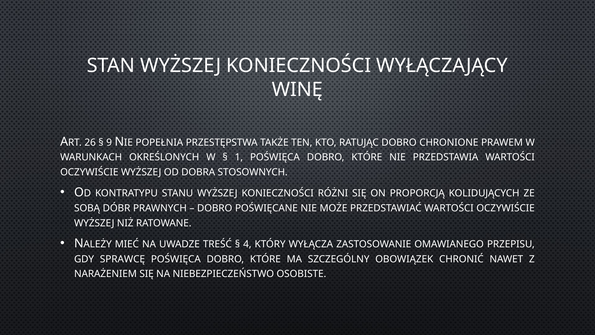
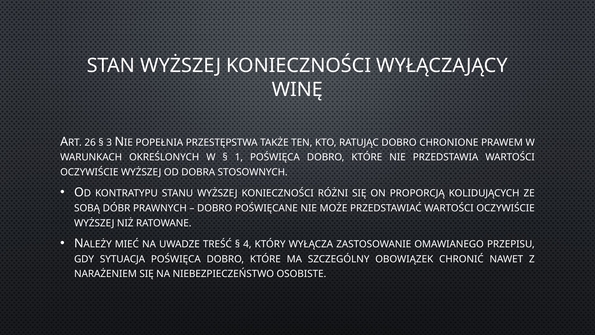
9: 9 -> 3 (109, 142)
SPRAWCĘ: SPRAWCĘ -> SYTUACJA (122, 259)
